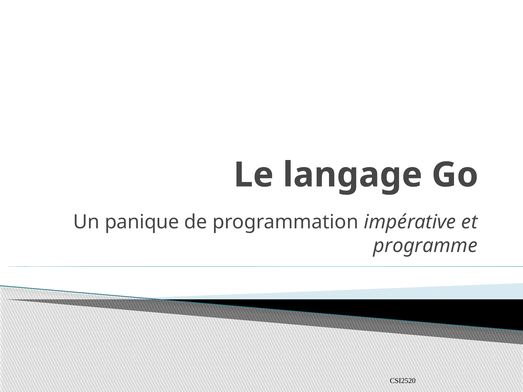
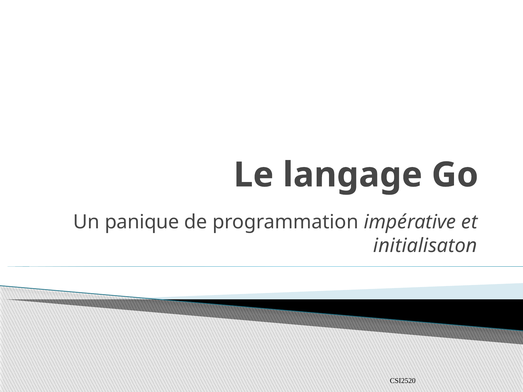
programme: programme -> initialisaton (425, 246)
